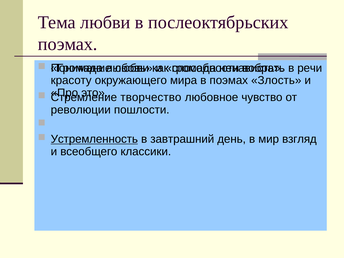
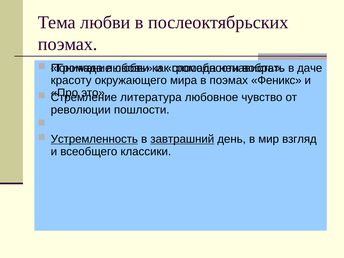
речи: речи -> даче (310, 68)
Злость: Злость -> Феникс (276, 80)
творчество: творчество -> литература (151, 97)
завтрашний underline: none -> present (182, 139)
